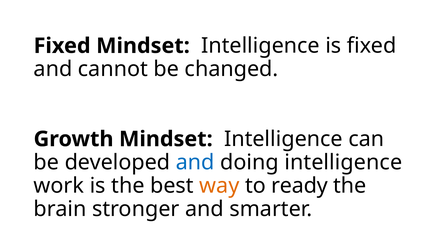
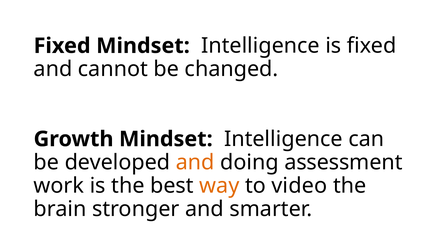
and colour: blue -> orange (195, 162)
doing intelligence: intelligence -> assessment (343, 162)
ready: ready -> video (299, 186)
